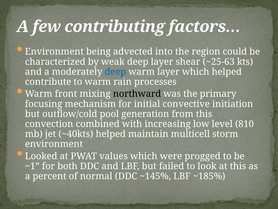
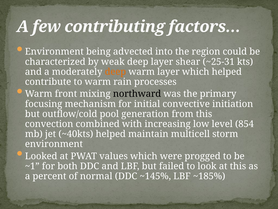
~25-63: ~25-63 -> ~25-31 (219, 62)
deep colour: blue -> orange (115, 72)
810: 810 -> 854 (244, 124)
